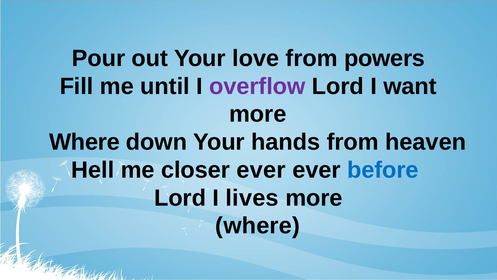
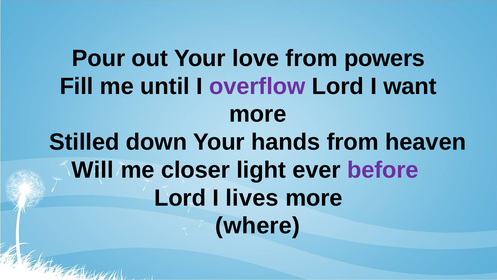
Where: Where -> Stilled (84, 142)
Hell: Hell -> Will (93, 170)
closer ever: ever -> light (261, 170)
before colour: blue -> purple (383, 170)
